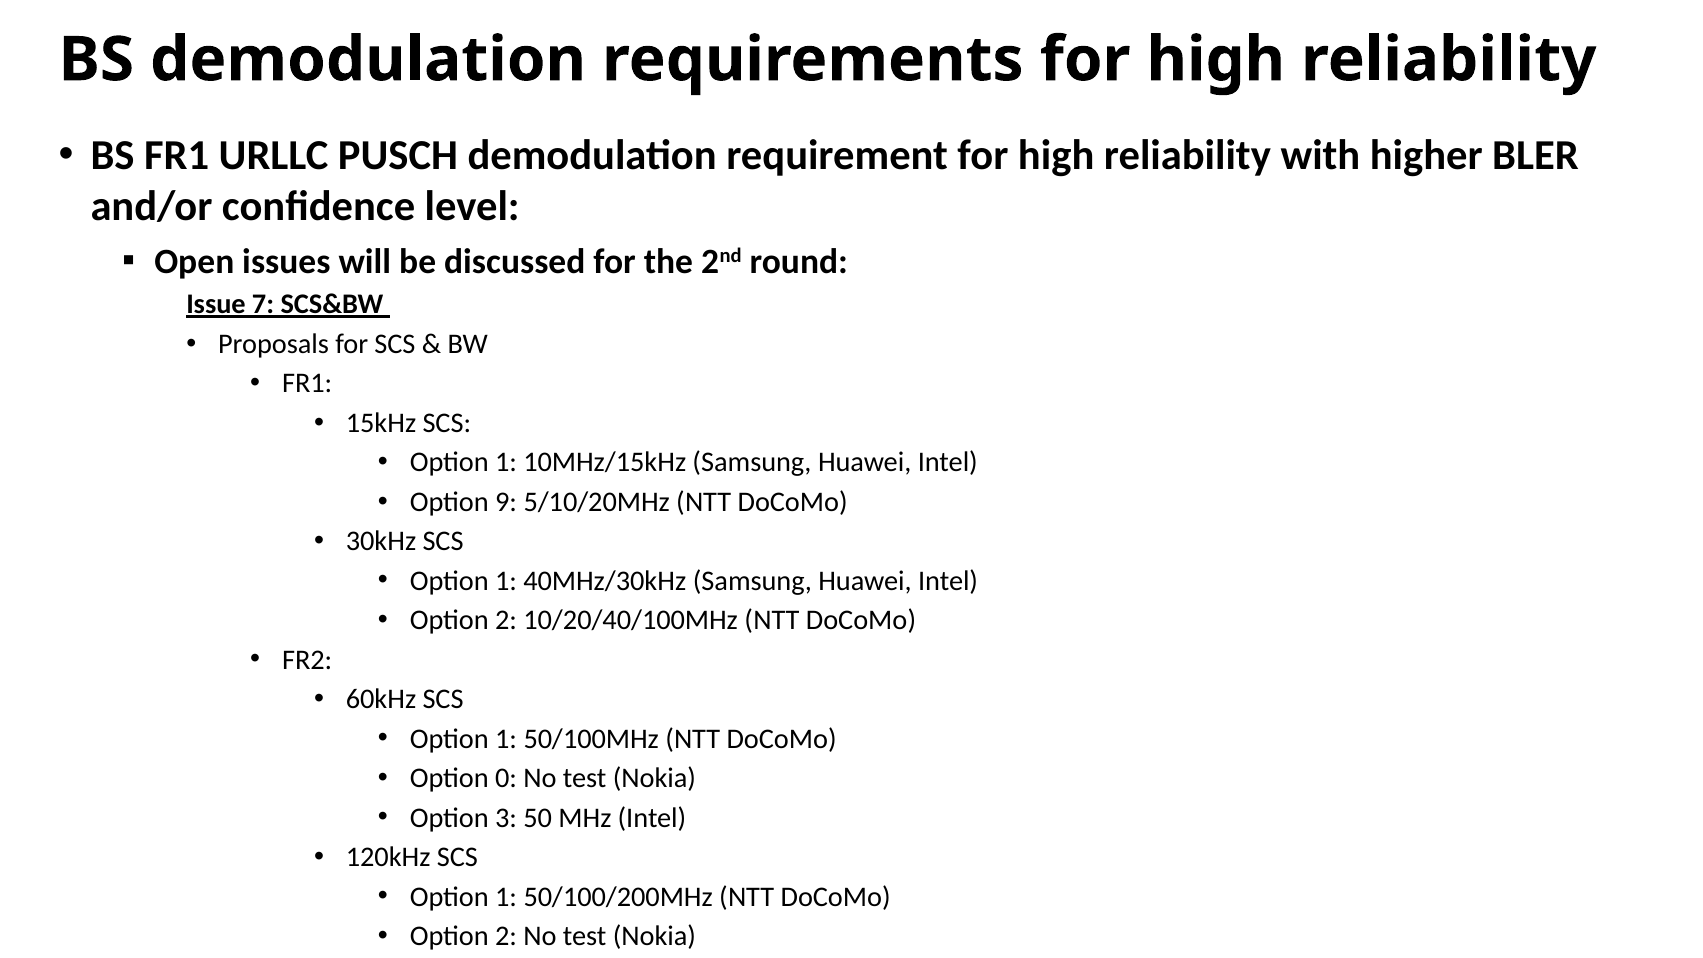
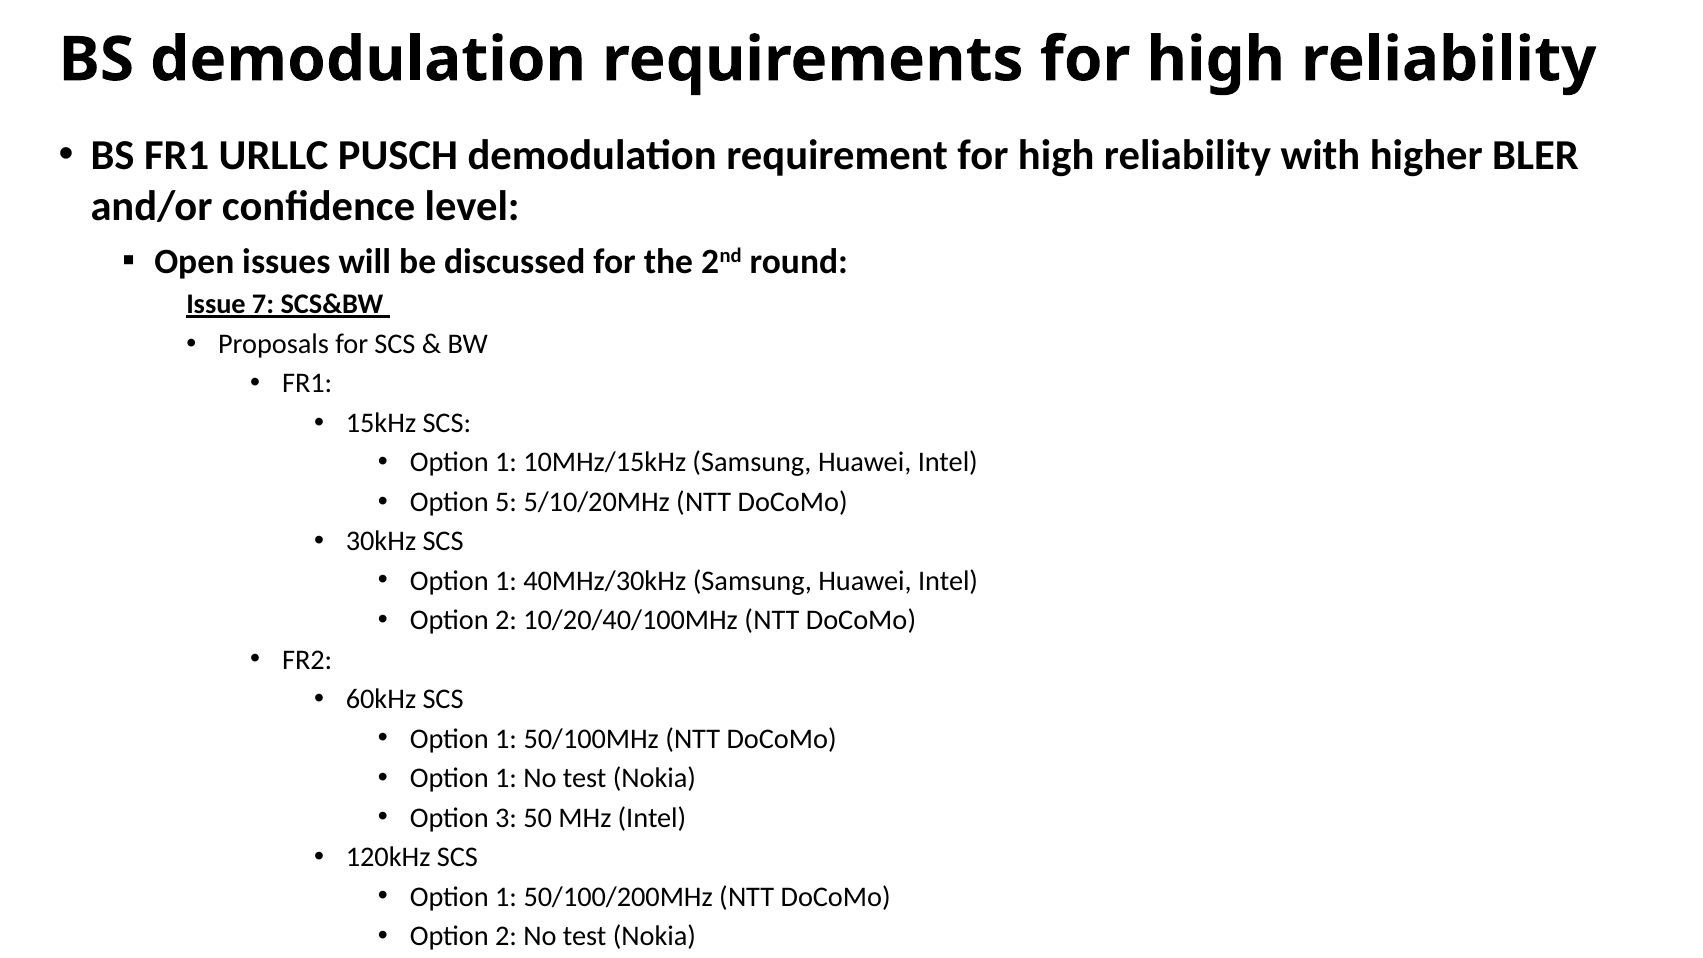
9: 9 -> 5 (506, 502)
0: 0 -> 1 (506, 778)
